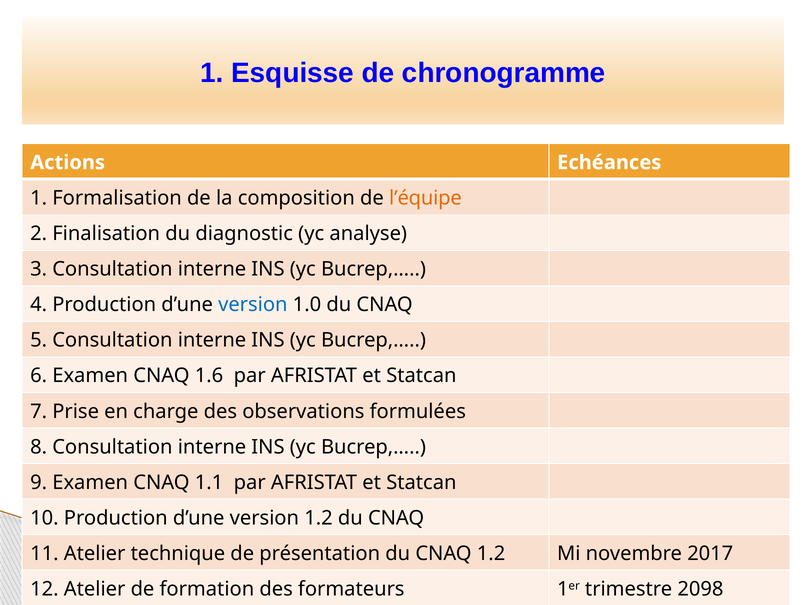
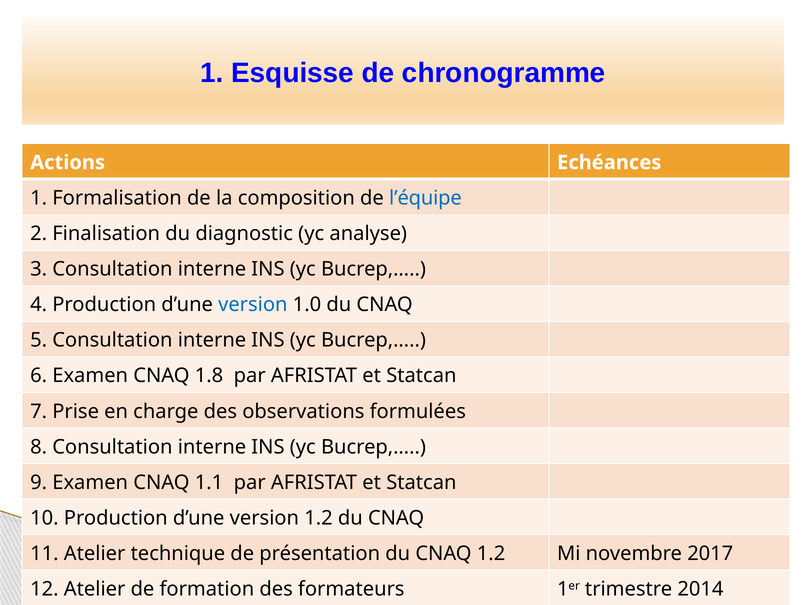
l’équipe colour: orange -> blue (425, 198)
1.6: 1.6 -> 1.8 (209, 376)
2098: 2098 -> 2014 (700, 589)
